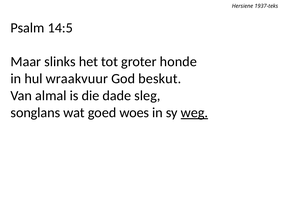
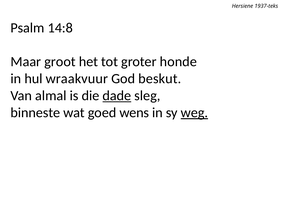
14:5: 14:5 -> 14:8 (60, 28)
slinks: slinks -> groot (60, 62)
dade underline: none -> present (117, 96)
songlans: songlans -> binneste (35, 113)
woes: woes -> wens (134, 113)
